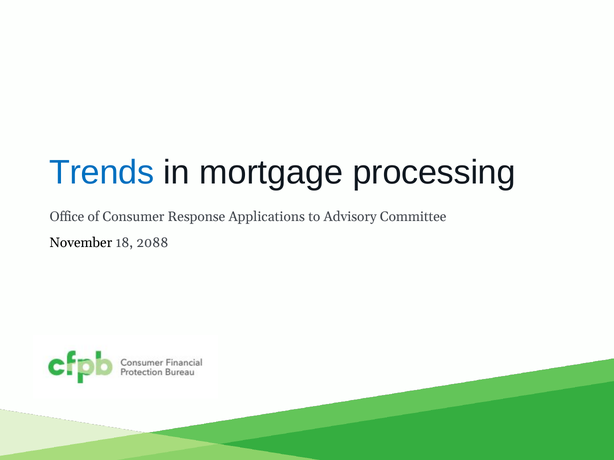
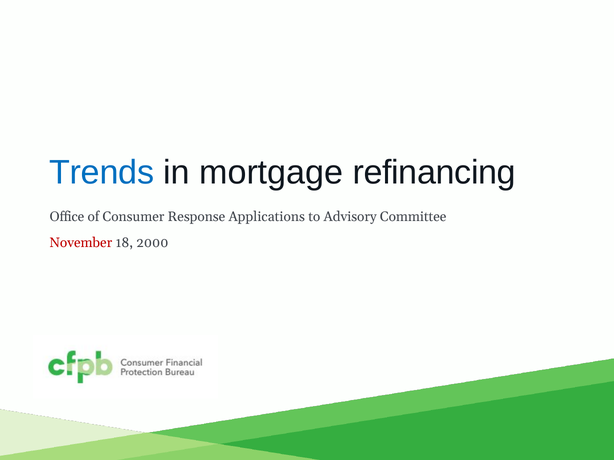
processing: processing -> refinancing (434, 173)
November colour: black -> red (81, 243)
2088: 2088 -> 2000 (152, 243)
